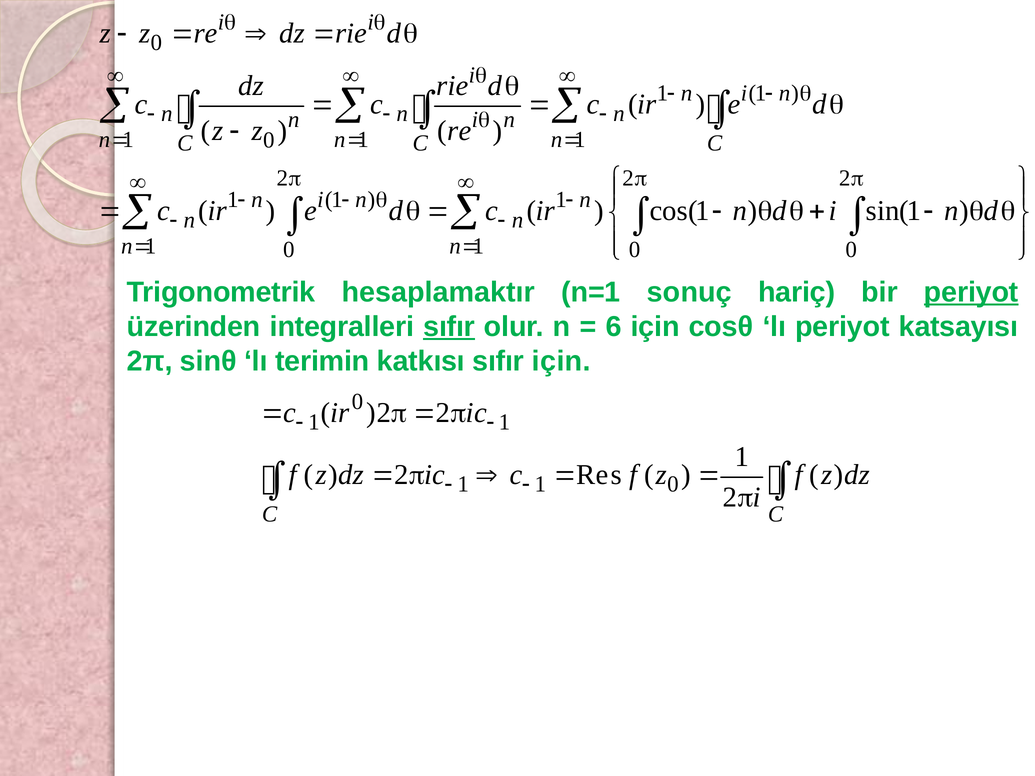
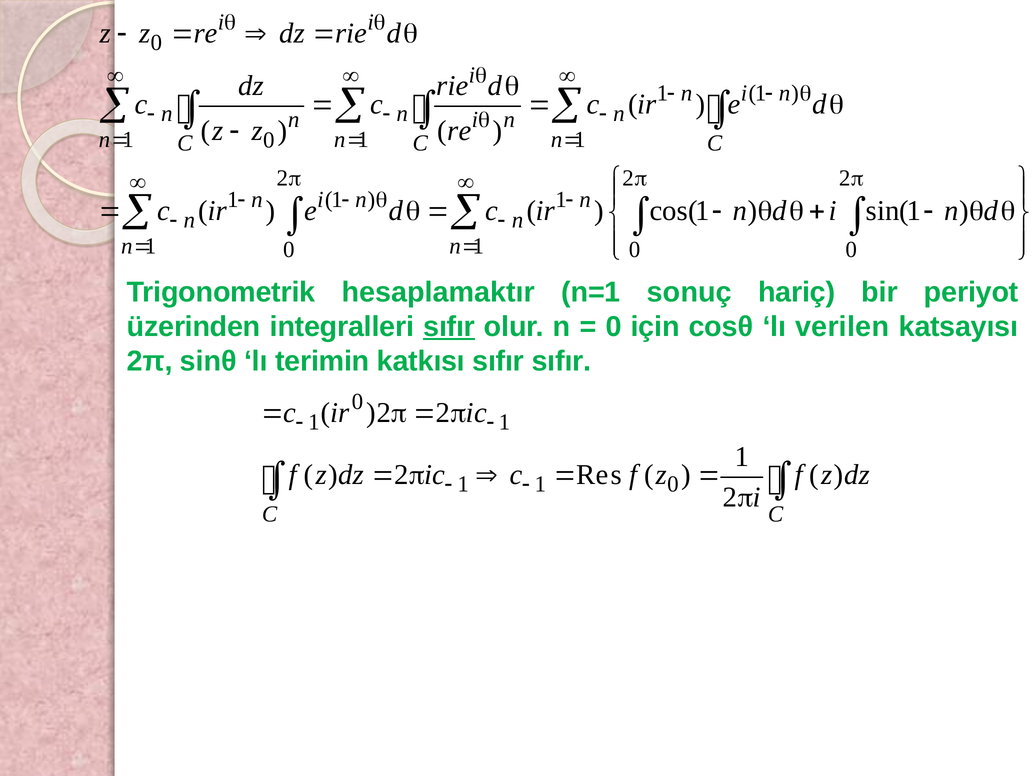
periyot underline: present -> none (971, 292)
6: 6 -> 0 (614, 327)
lı periyot: periyot -> verilen (842, 327)
sıfır için: için -> sıfır (561, 361)
